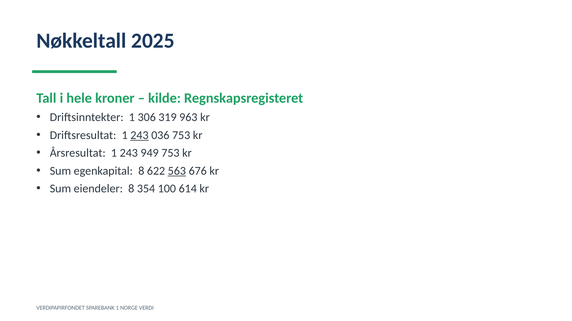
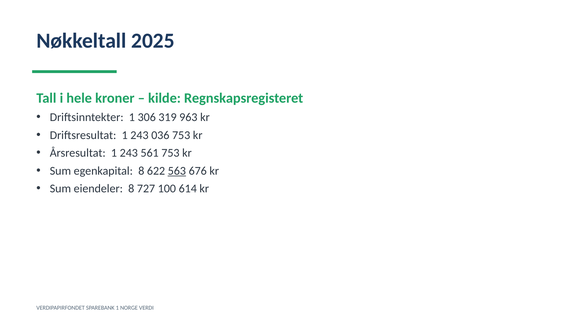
243 underline: present -> none (139, 136)
949: 949 -> 561 (150, 153)
354: 354 -> 727 (146, 189)
